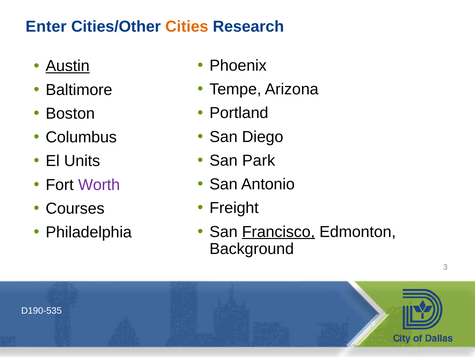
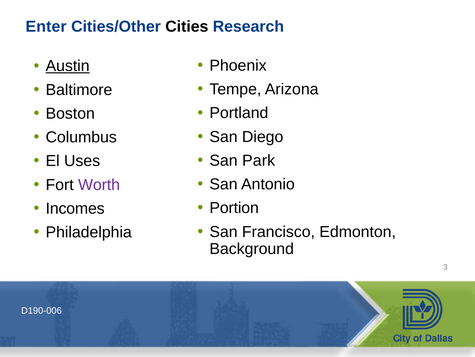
Cities colour: orange -> black (187, 27)
Units: Units -> Uses (82, 161)
Freight: Freight -> Portion (234, 208)
Courses: Courses -> Incomes (75, 208)
Francisco underline: present -> none (278, 231)
D190-535: D190-535 -> D190-006 (41, 310)
